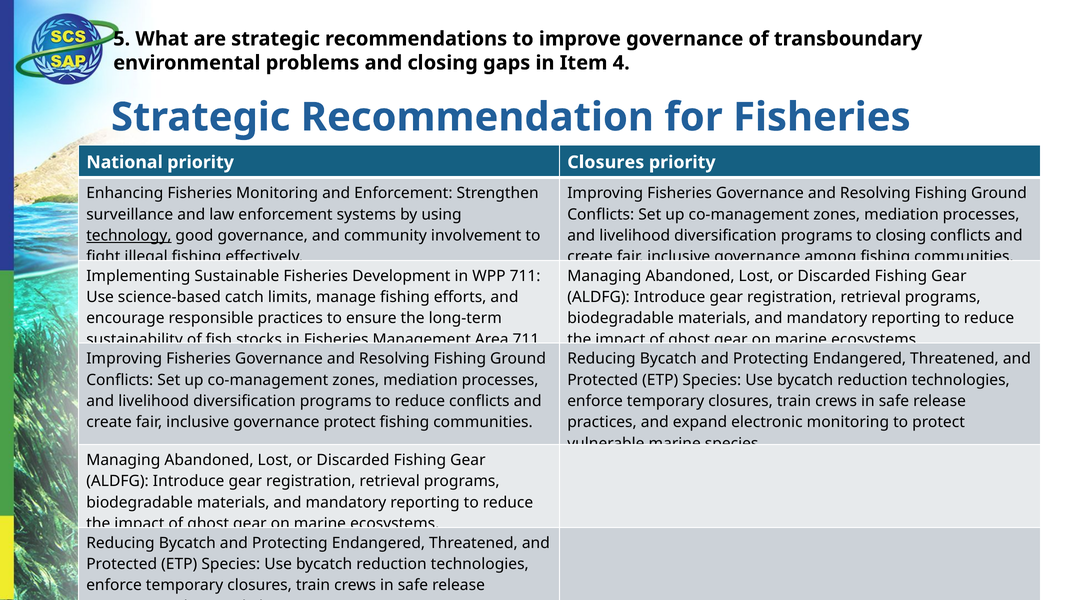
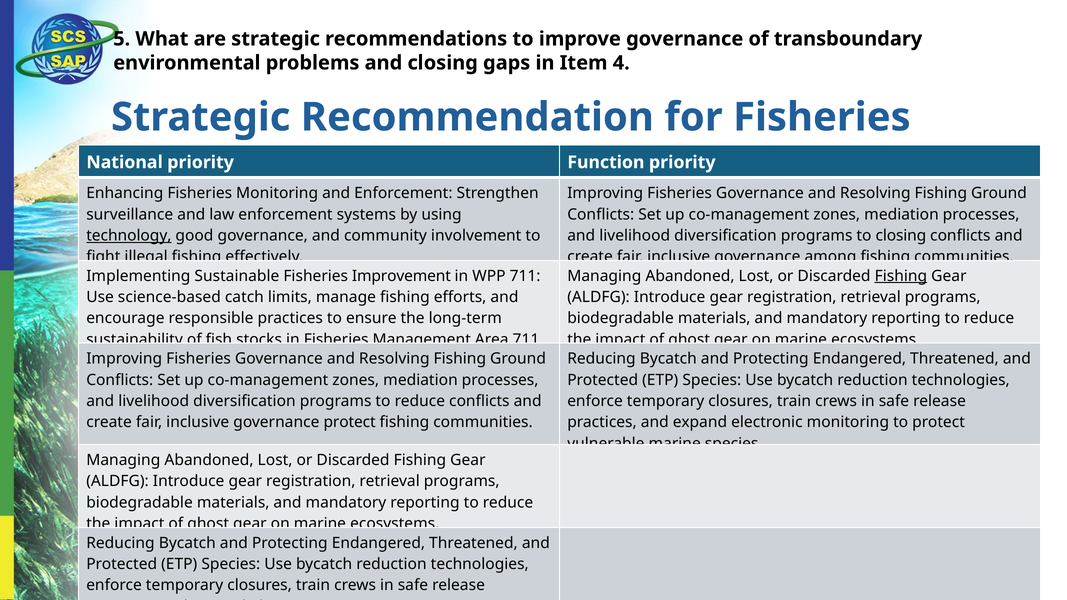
priority Closures: Closures -> Function (606, 162)
Development: Development -> Improvement (401, 276)
Fishing underline: none -> present (901, 276)
